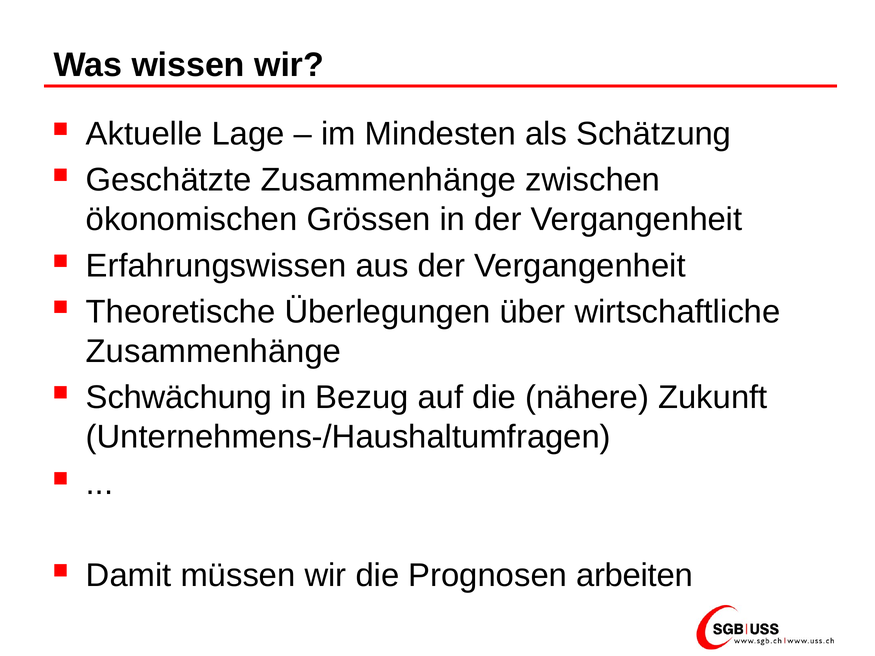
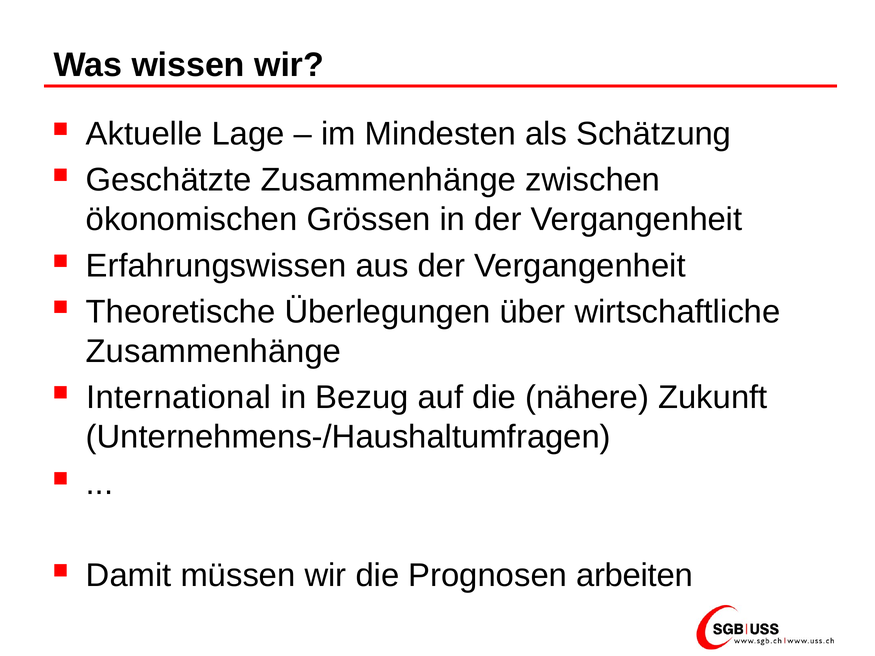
Schwächung: Schwächung -> International (179, 398)
